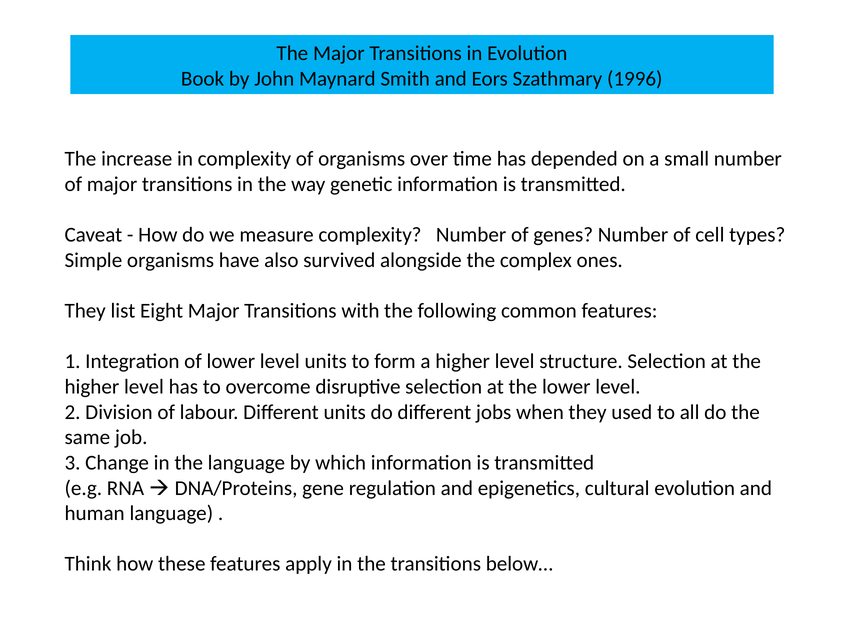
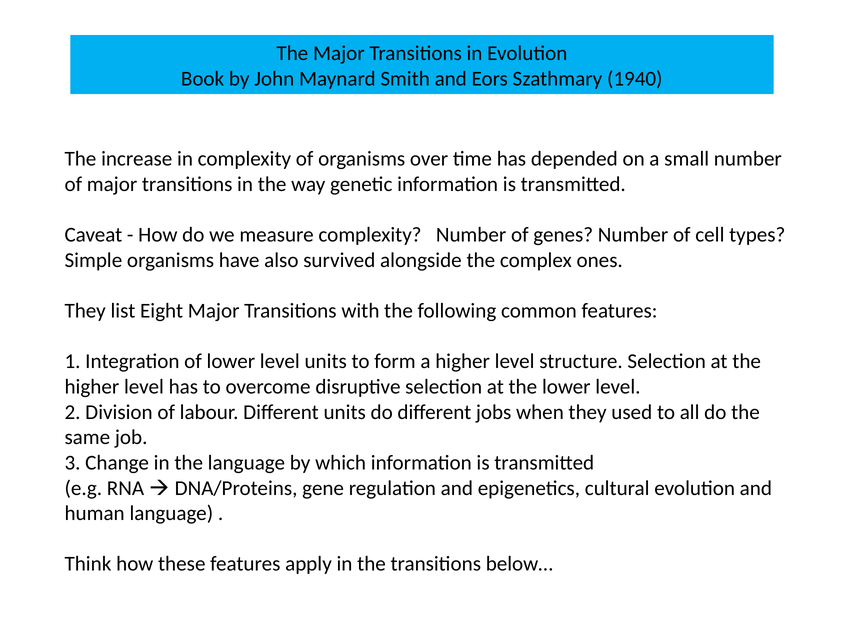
1996: 1996 -> 1940 (635, 79)
